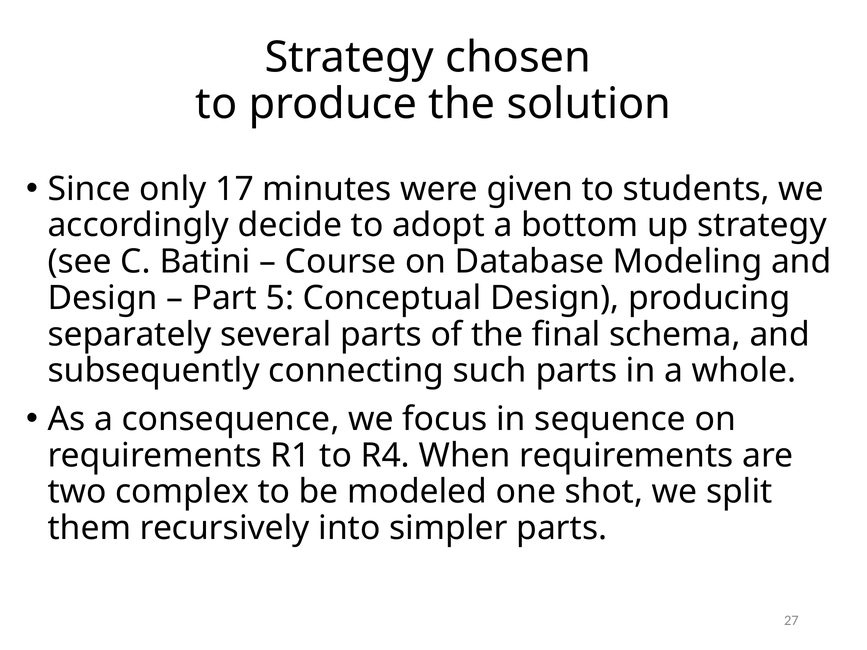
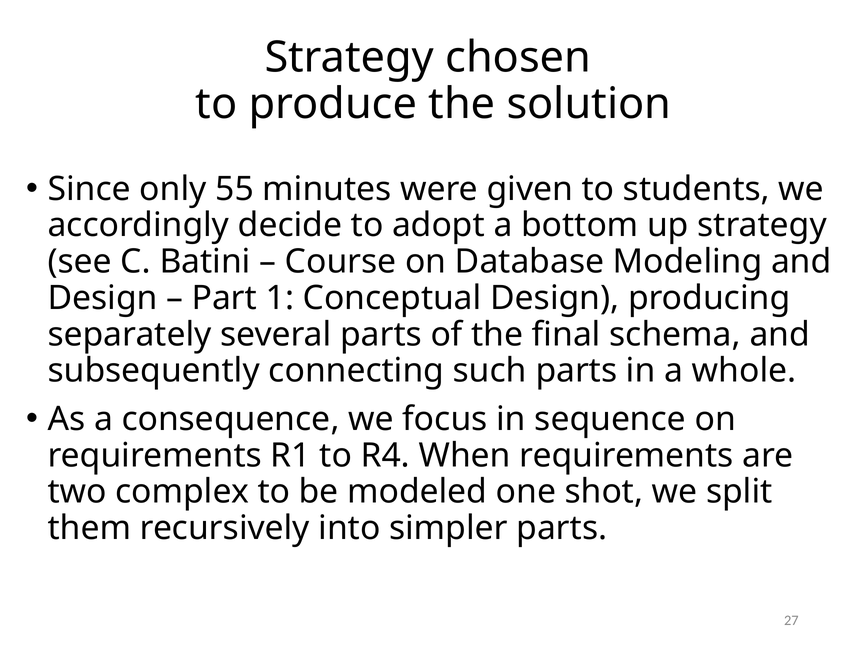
17: 17 -> 55 (235, 189)
5: 5 -> 1 (280, 298)
